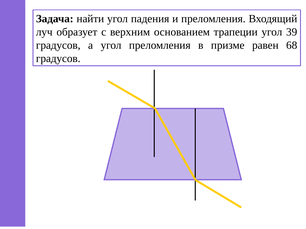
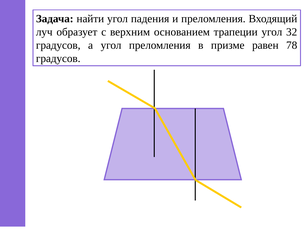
39: 39 -> 32 (292, 32)
68: 68 -> 78 (292, 45)
